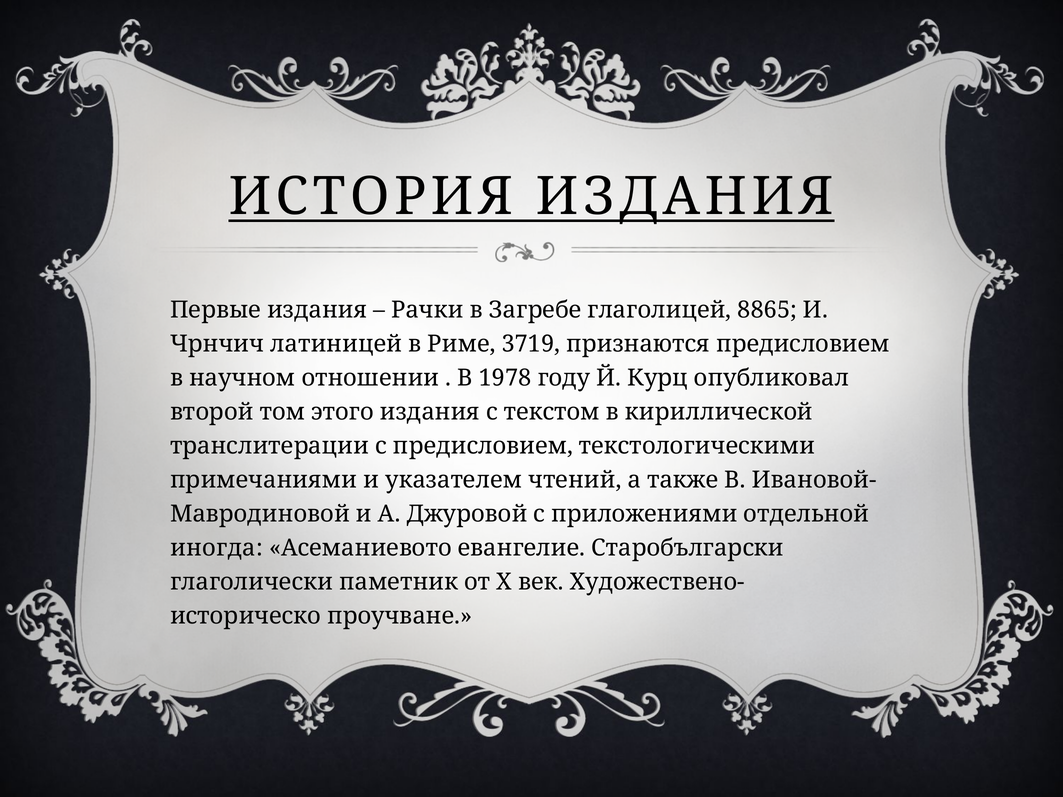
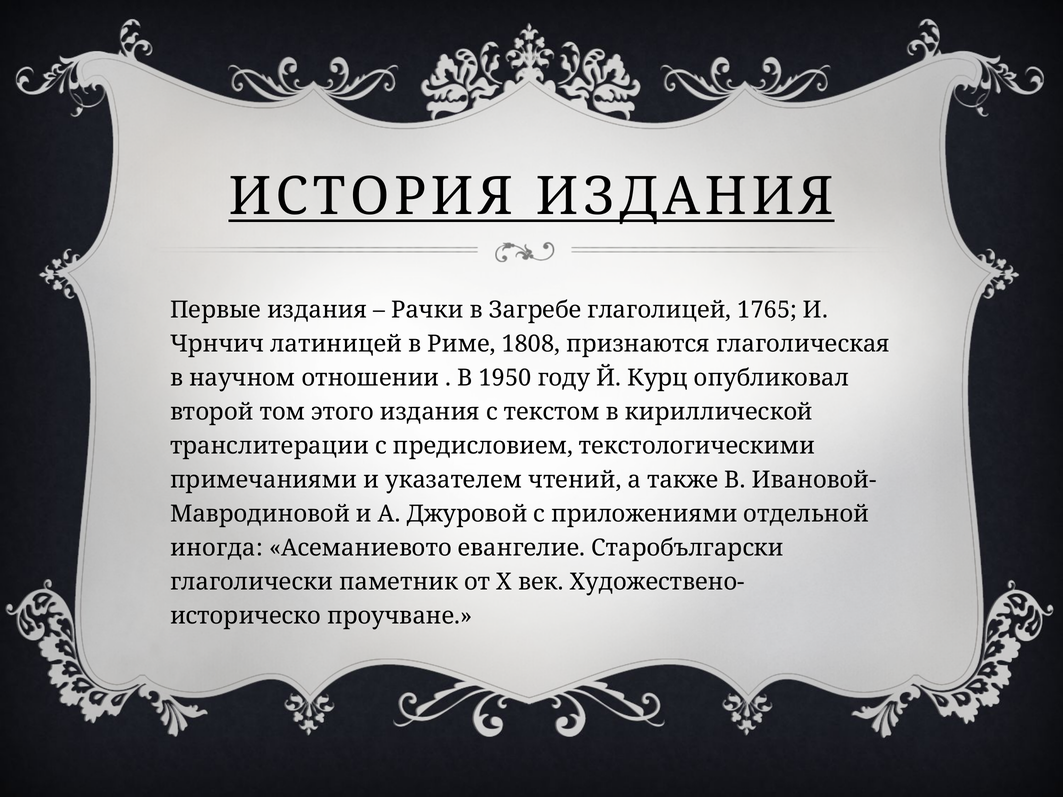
8865: 8865 -> 1765 (767, 310)
3719: 3719 -> 1808 (531, 344)
признаются предисловием: предисловием -> глаголическая (803, 344)
1978: 1978 -> 1950 (505, 378)
